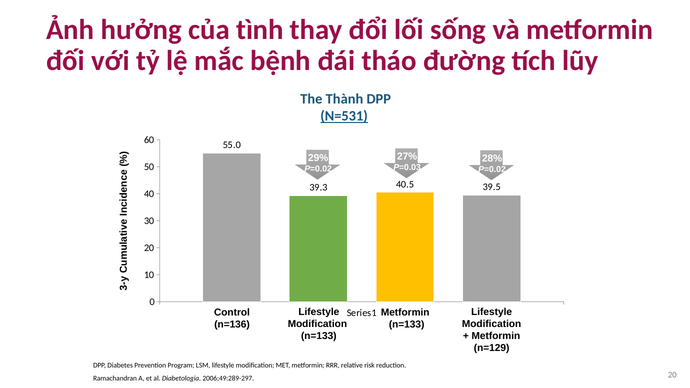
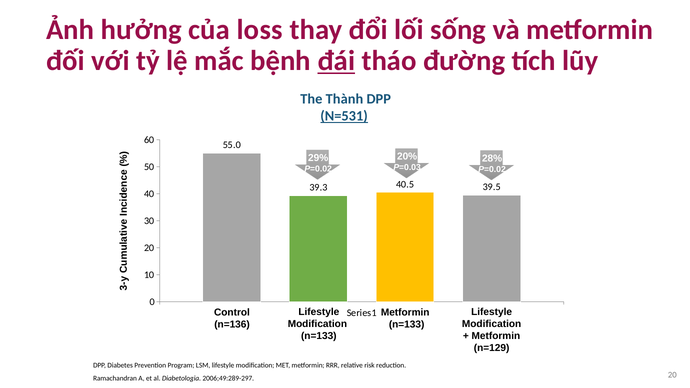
tình: tình -> loss (260, 30)
đái underline: none -> present (336, 61)
27%: 27% -> 20% (407, 157)
